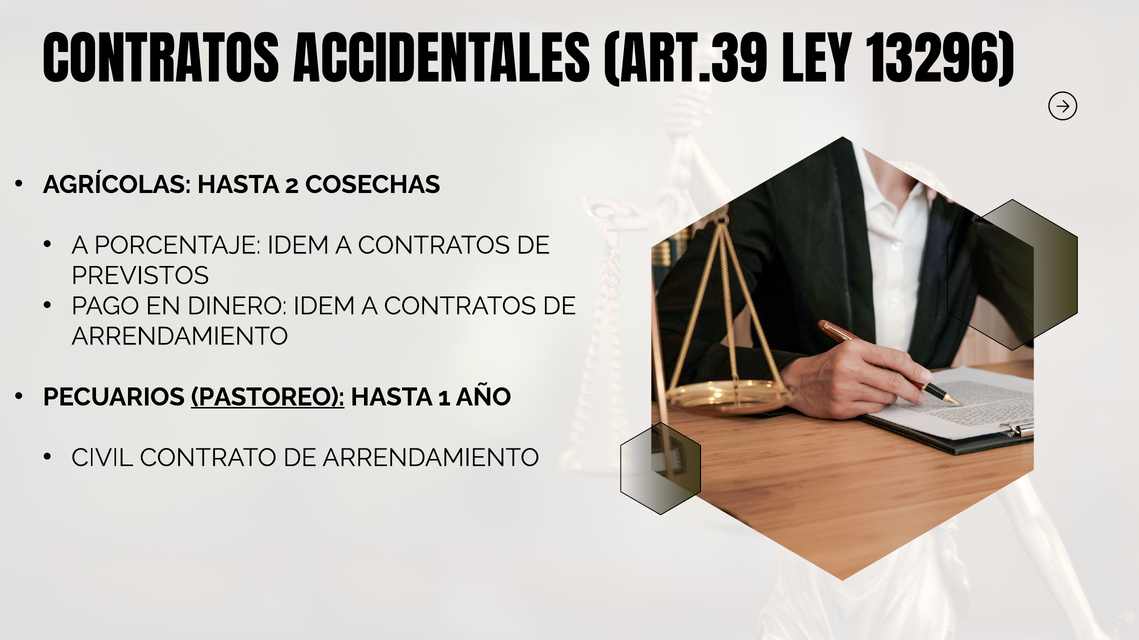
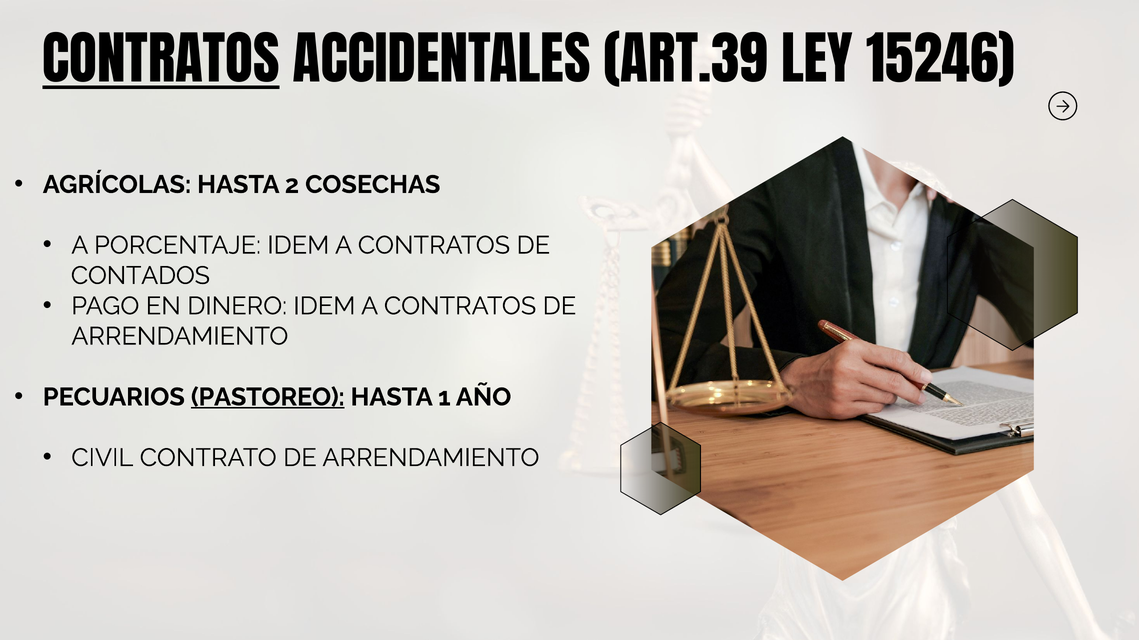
CONTRATOS underline: none -> present (161, 63)
13296: 13296 -> 15246 (941, 63)
PREVISTOS: PREVISTOS -> CONTADOS (140, 276)
